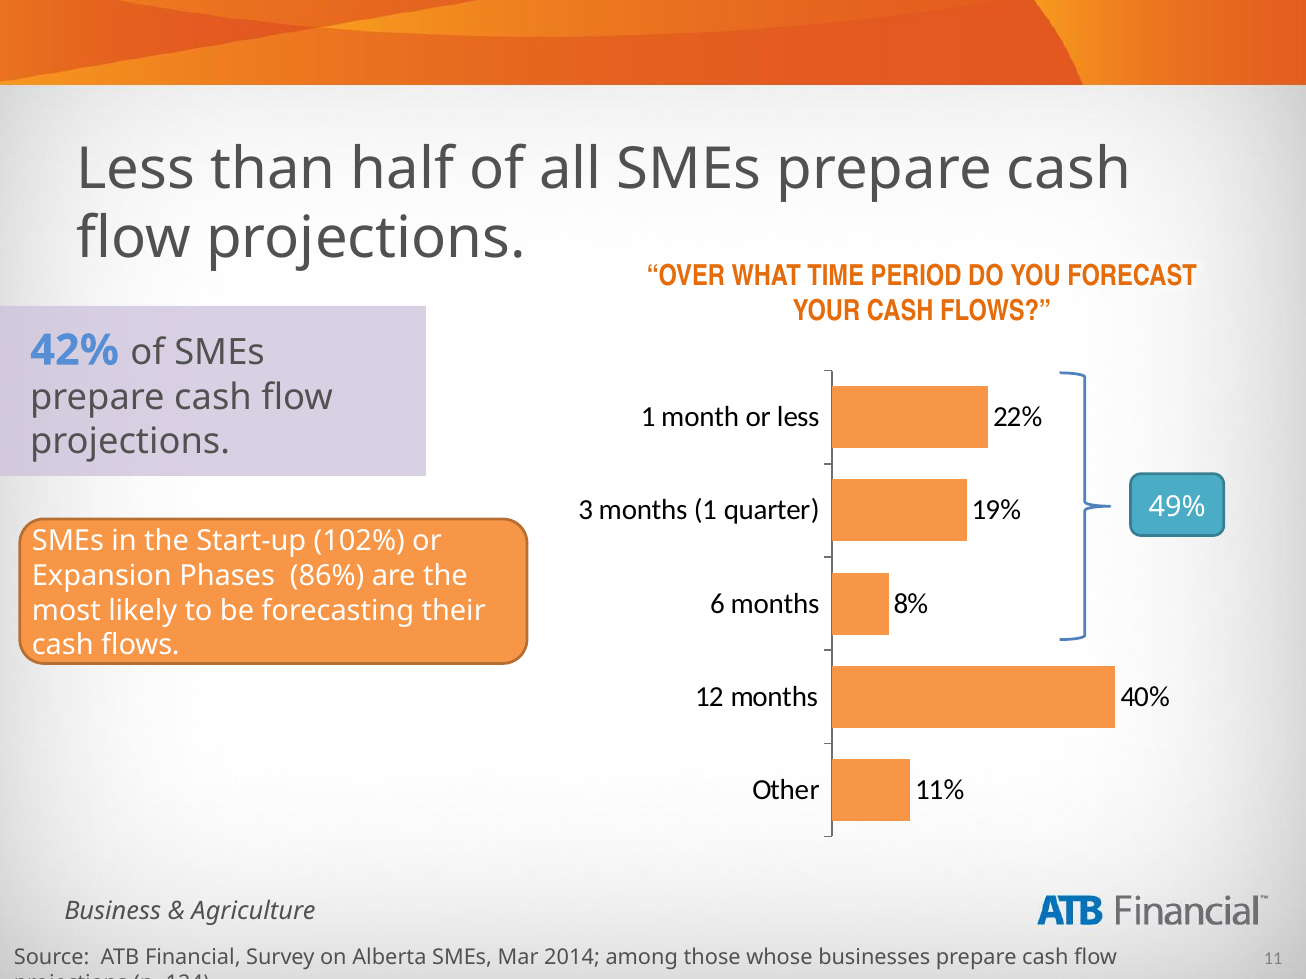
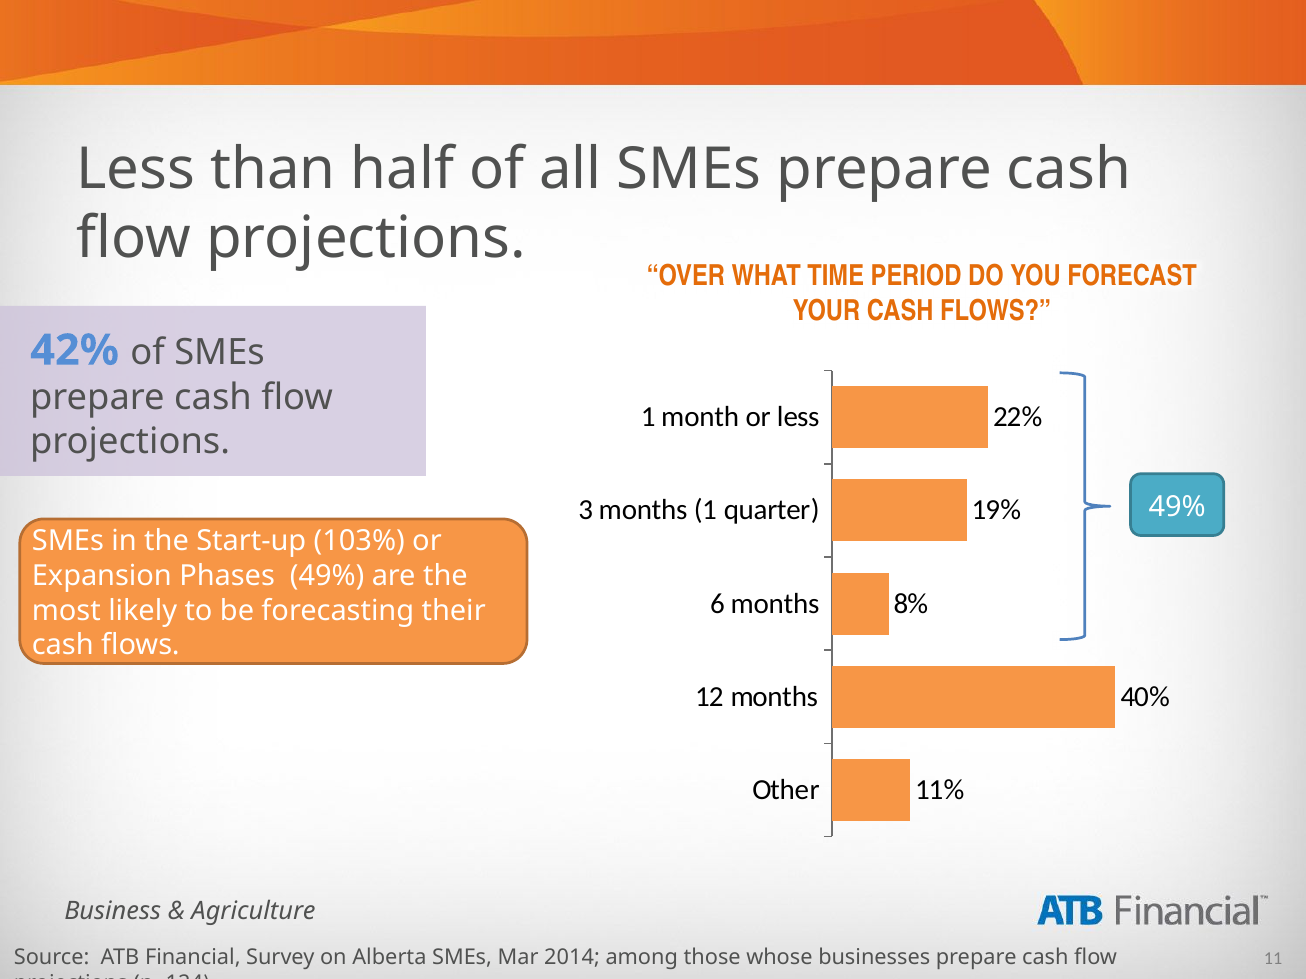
102%: 102% -> 103% (359, 541)
Phases 86%: 86% -> 49% (327, 576)
